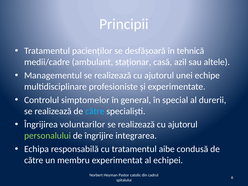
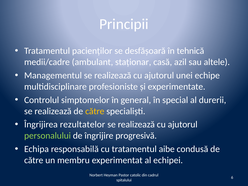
către colour: light blue -> yellow (95, 111)
voluntarilor: voluntarilor -> rezultatelor (83, 125)
integrarea: integrarea -> progresivă (136, 136)
